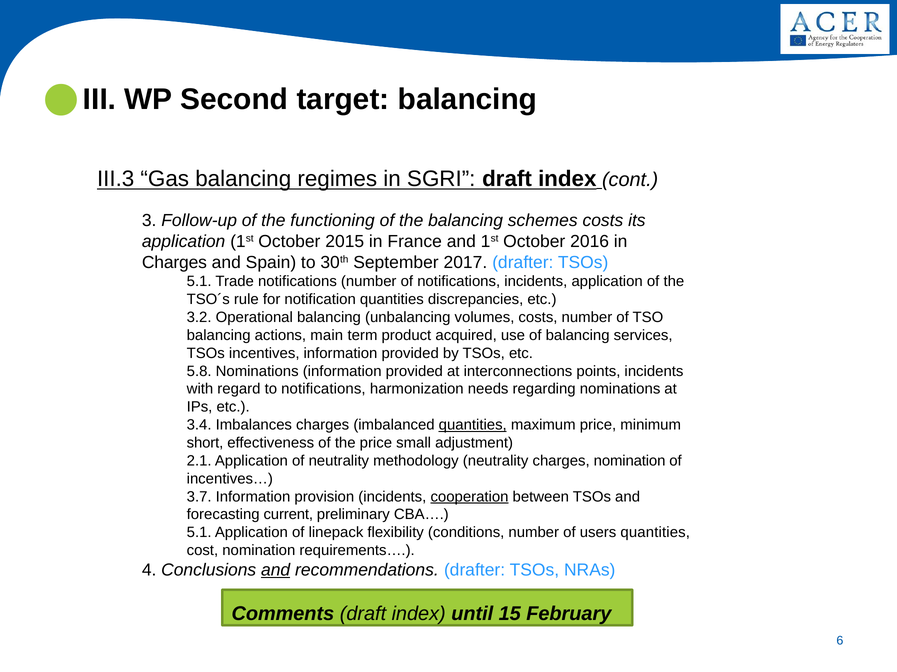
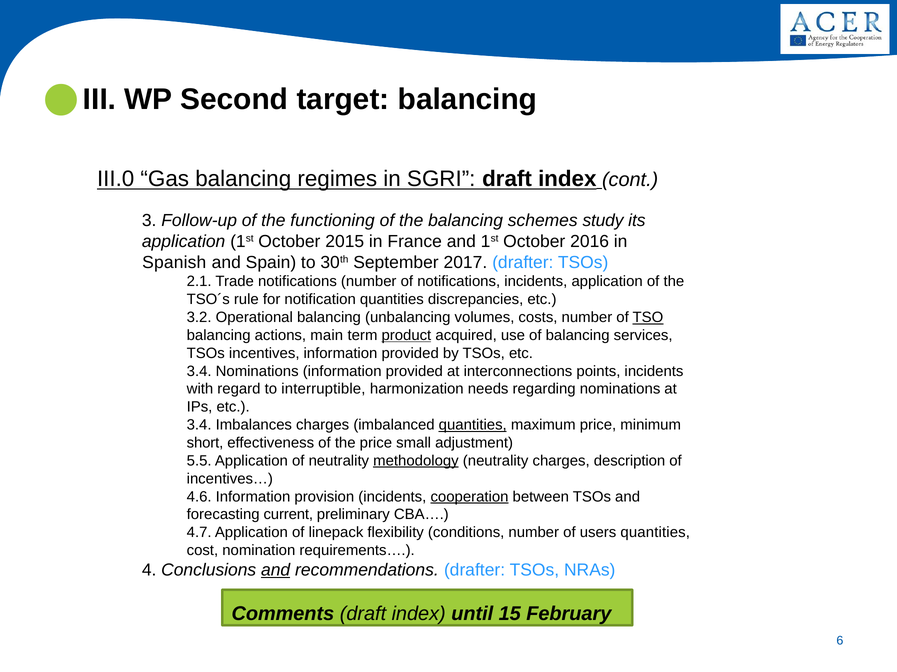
III.3: III.3 -> III.0 (116, 179)
schemes costs: costs -> study (603, 221)
Charges: Charges -> Spanish (174, 263)
5.1: 5.1 -> 2.1 (199, 282)
TSO underline: none -> present (648, 318)
product underline: none -> present (406, 336)
5.8: 5.8 -> 3.4 (199, 372)
to notifications: notifications -> interruptible (323, 390)
2.1: 2.1 -> 5.5 (199, 461)
methodology underline: none -> present (416, 461)
charges nomination: nomination -> description (630, 461)
3.7: 3.7 -> 4.6 (199, 497)
5.1: 5.1 -> 4.7 (199, 533)
